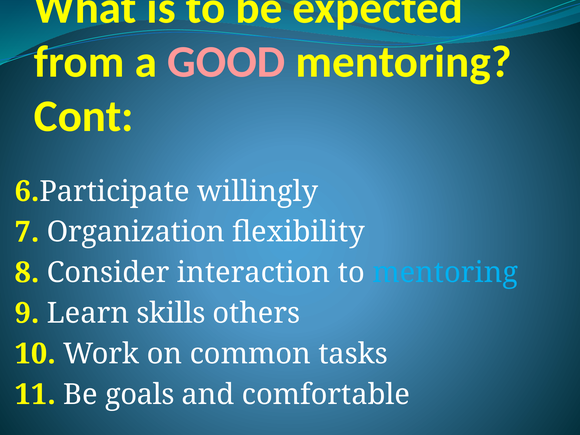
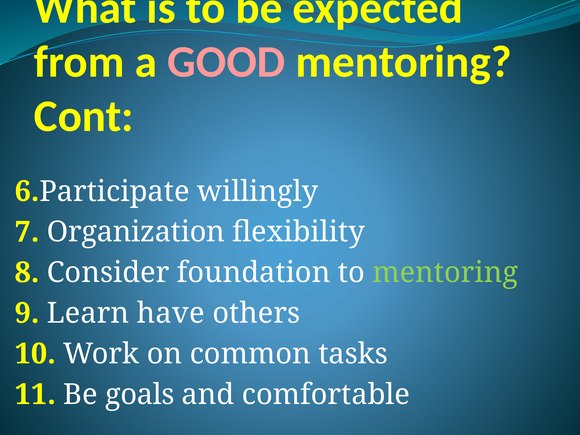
interaction: interaction -> foundation (254, 273)
mentoring colour: light blue -> light green (445, 273)
skills: skills -> have (171, 313)
